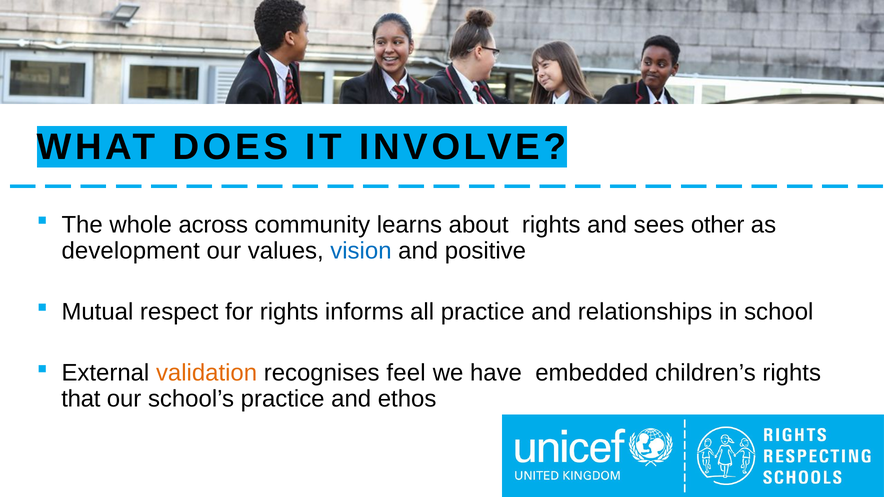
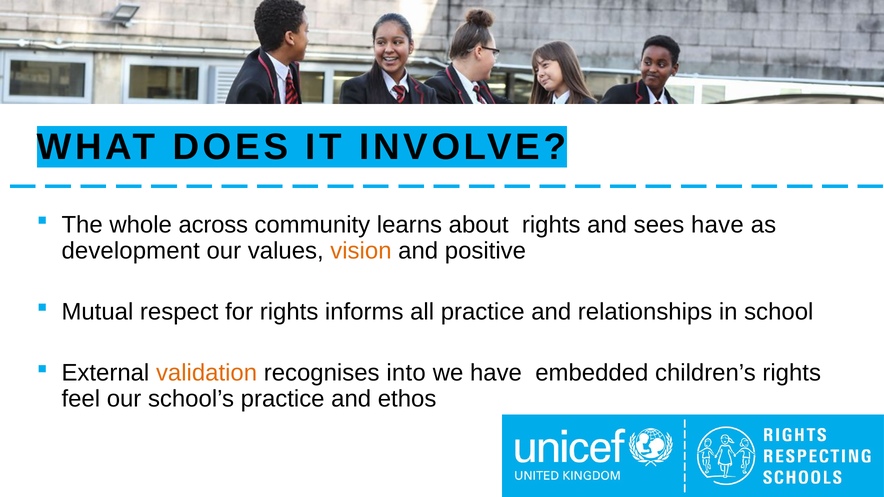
sees other: other -> have (717, 225)
vision colour: blue -> orange (361, 251)
feel: feel -> into (406, 373)
that: that -> feel (81, 399)
